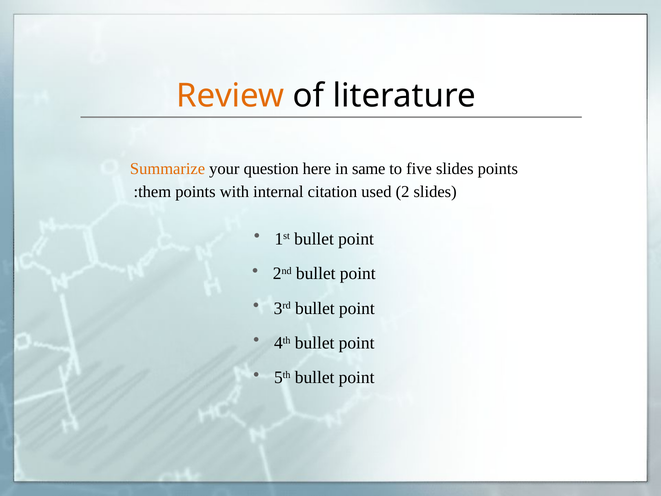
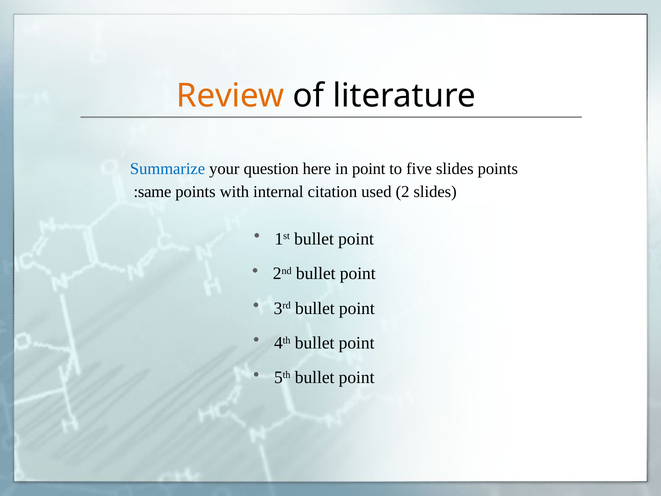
Summarize colour: orange -> blue (168, 169)
in same: same -> point (369, 169)
:them: :them -> :same (152, 192)
